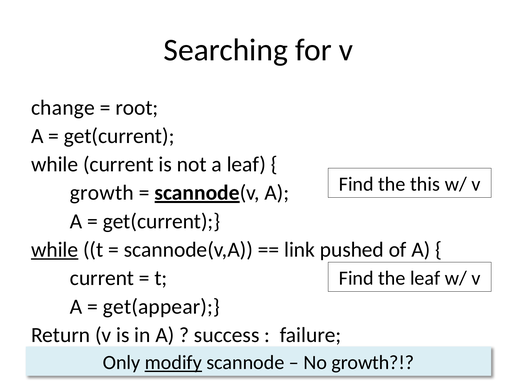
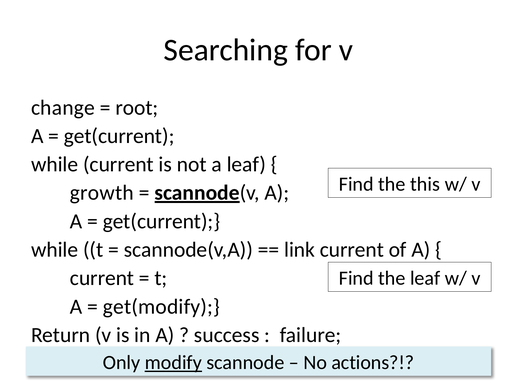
while underline: present -> none (55, 250)
link pushed: pushed -> current (352, 250)
get(appear: get(appear -> get(modify (161, 306)
No growth: growth -> actions (373, 362)
